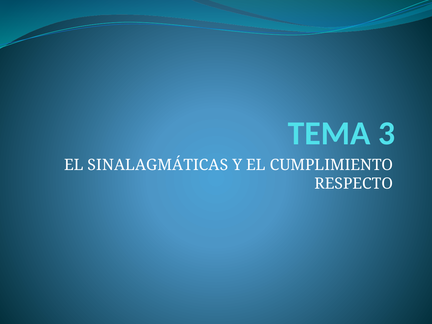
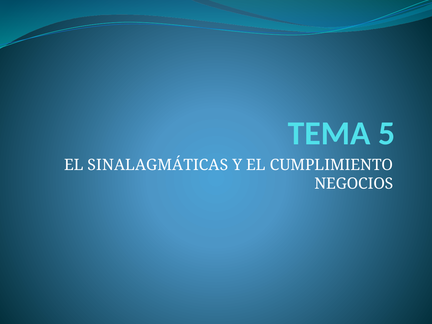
3: 3 -> 5 (387, 133)
RESPECTO: RESPECTO -> NEGOCIOS (354, 184)
